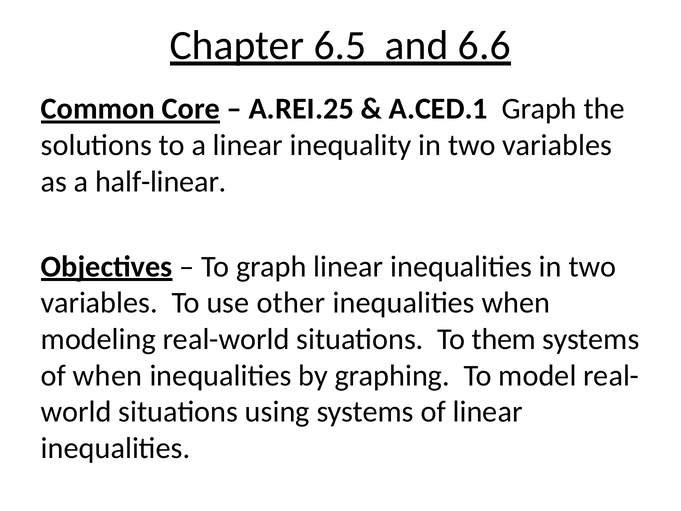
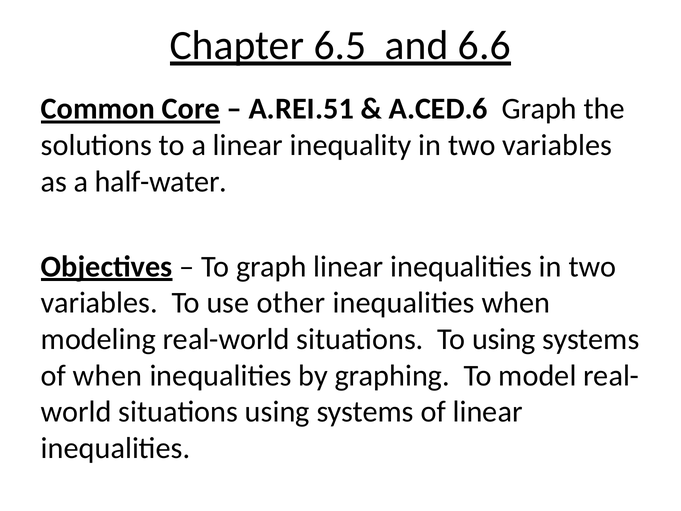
A.REI.25: A.REI.25 -> A.REI.51 (301, 109)
A.CED.1: A.CED.1 -> A.CED.6 (438, 109)
half-linear: half-linear -> half-water (161, 182)
To them: them -> using (504, 339)
